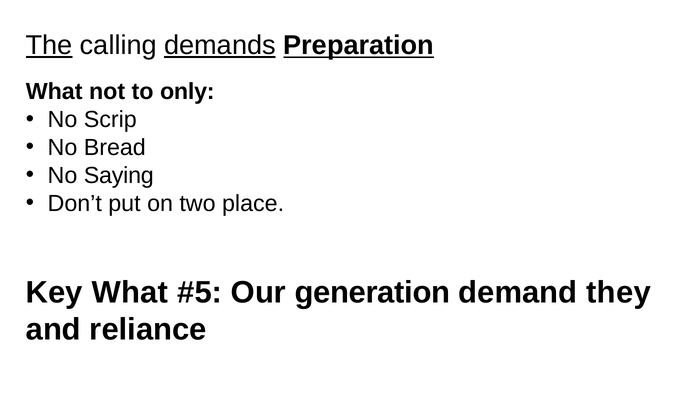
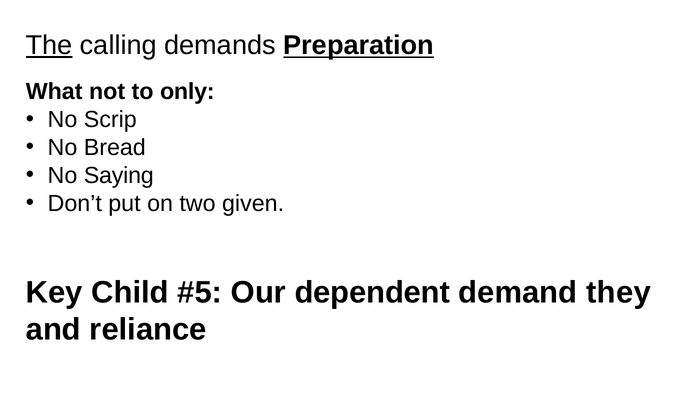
demands underline: present -> none (220, 45)
place: place -> given (253, 203)
Key What: What -> Child (130, 292)
generation: generation -> dependent (372, 292)
